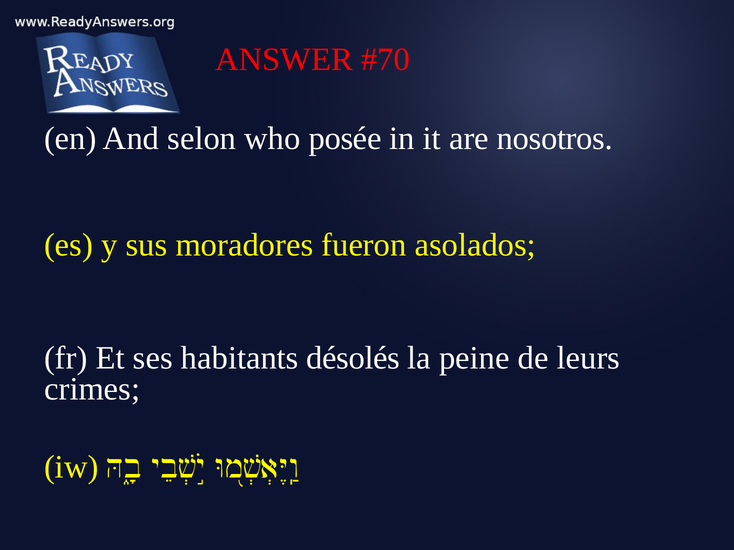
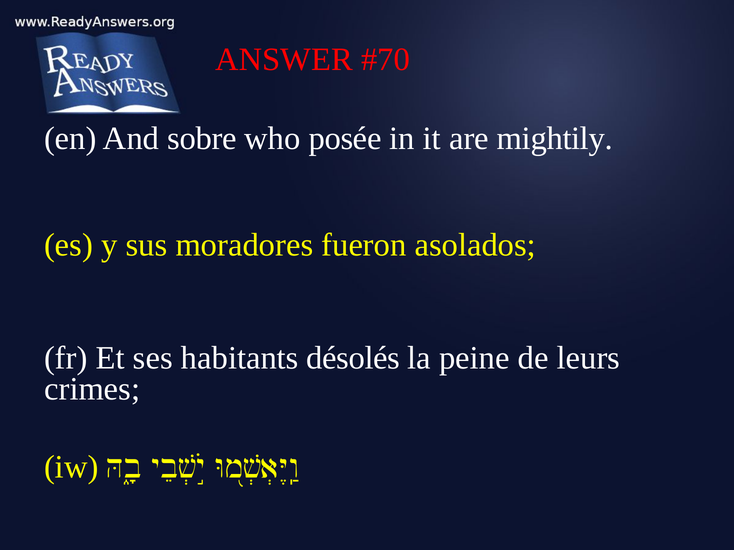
selon: selon -> sobre (202, 139)
nosotros: nosotros -> mightily (555, 139)
